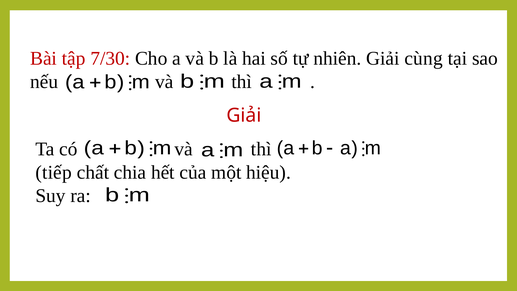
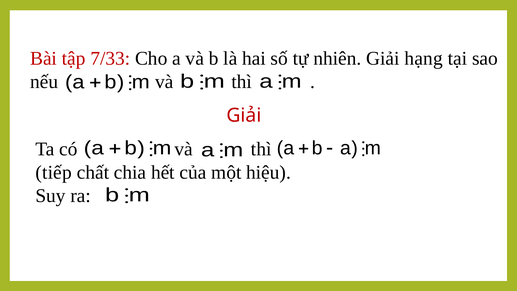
7/30: 7/30 -> 7/33 (110, 58)
cùng: cùng -> hạng (424, 58)
